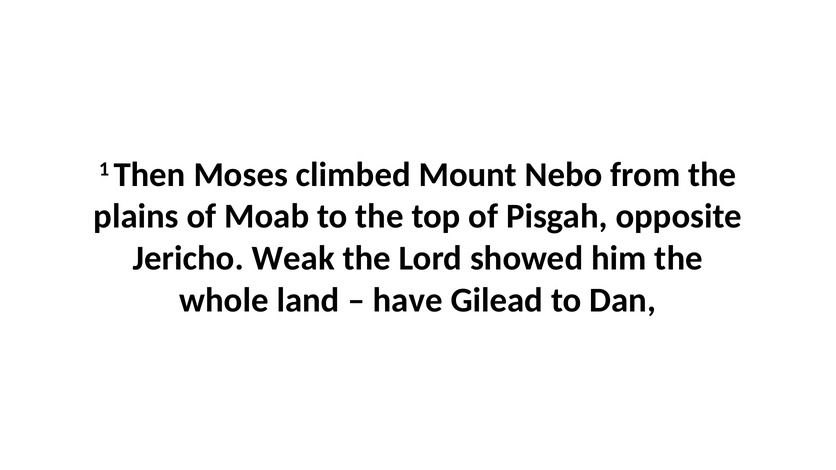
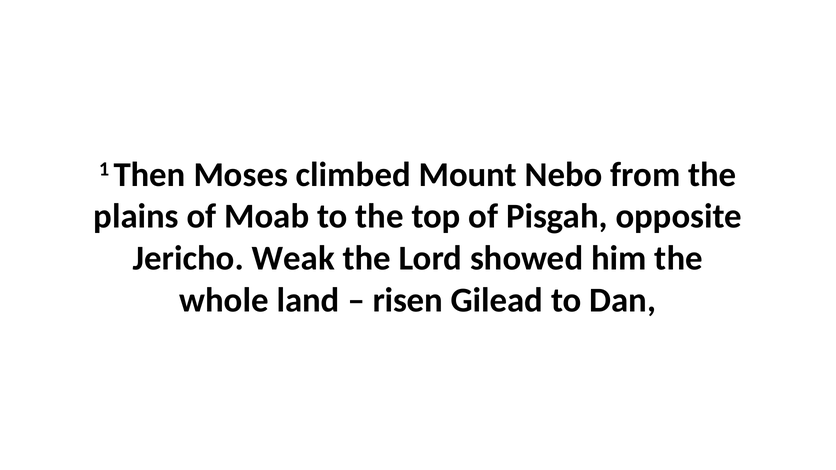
have: have -> risen (408, 300)
